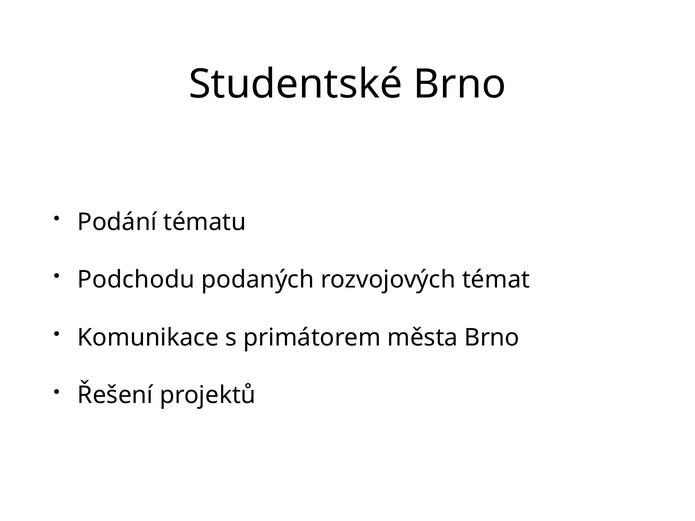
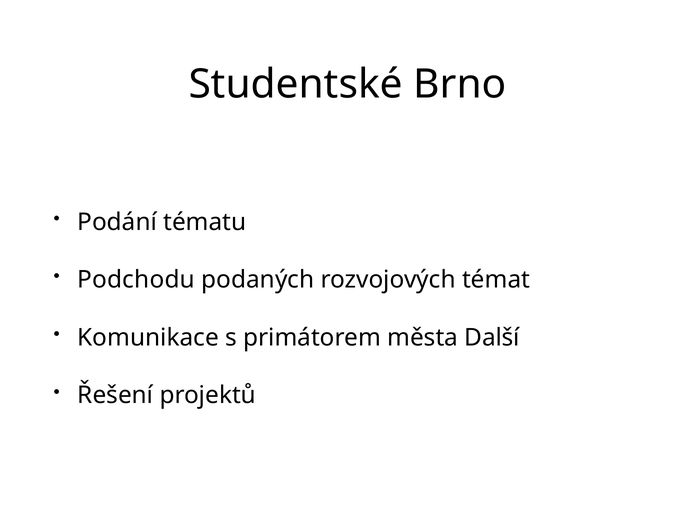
města Brno: Brno -> Další (492, 338)
